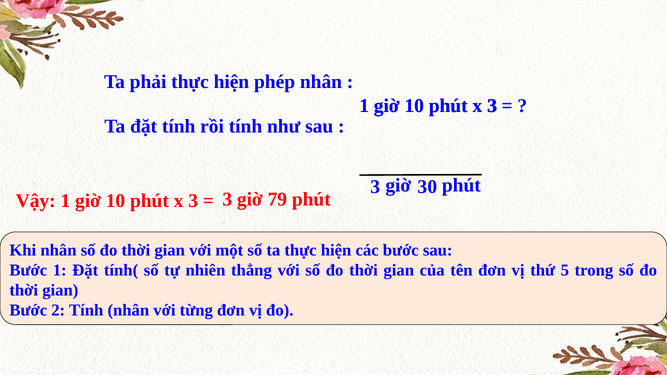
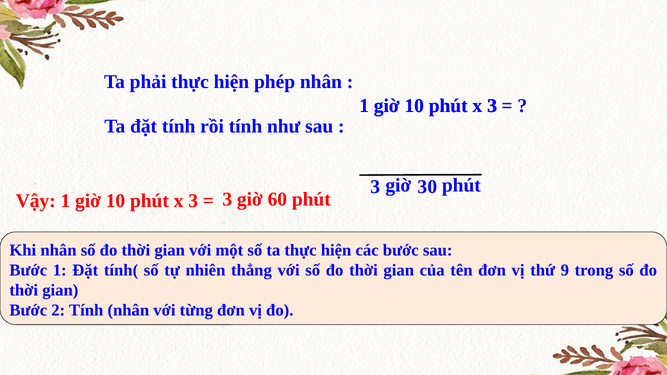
79: 79 -> 60 (277, 200)
5: 5 -> 9 (565, 270)
